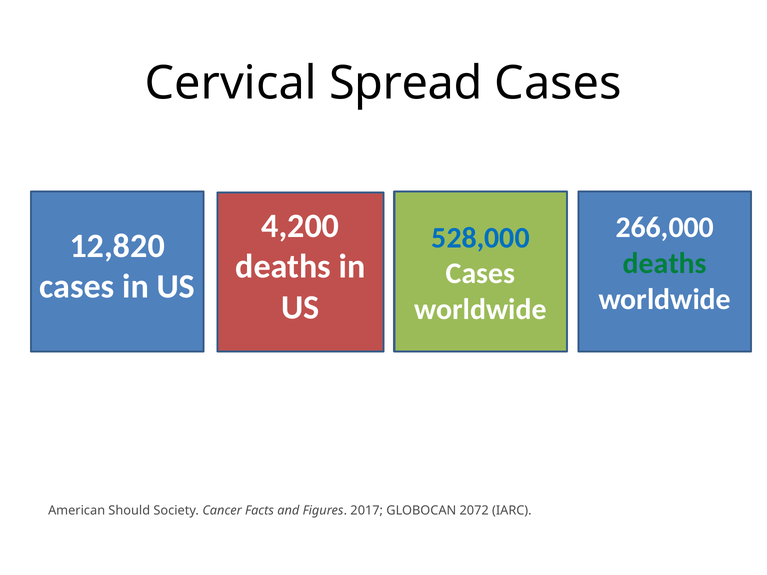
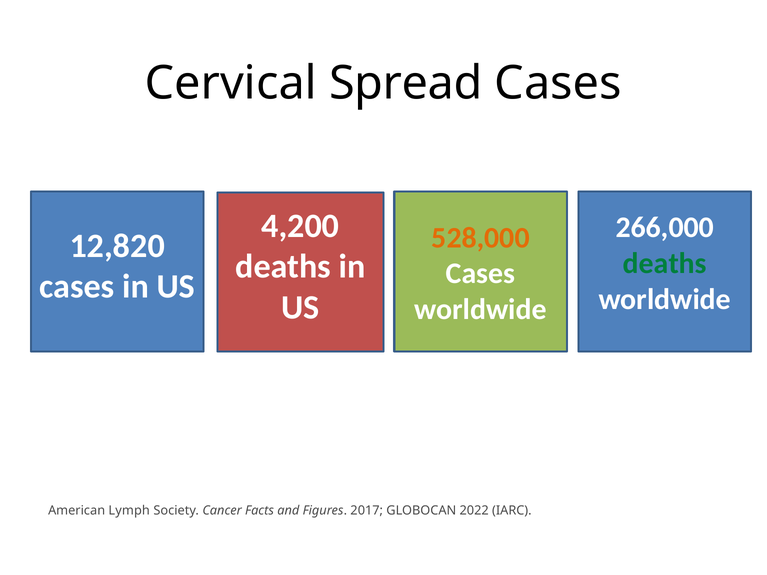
528,000 colour: blue -> orange (481, 238)
Should: Should -> Lymph (129, 511)
2072: 2072 -> 2022 (474, 511)
